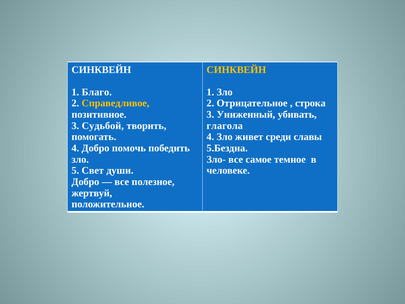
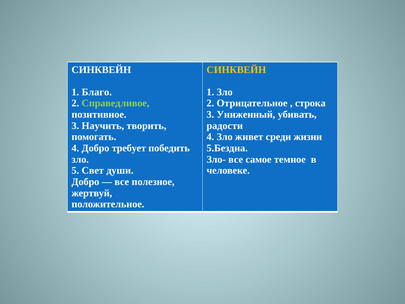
Справедливое colour: yellow -> light green (116, 103)
Судьбой: Судьбой -> Научить (103, 126)
глагола: глагола -> радости (225, 126)
славы: славы -> жизни (308, 137)
помочь: помочь -> требует (129, 148)
